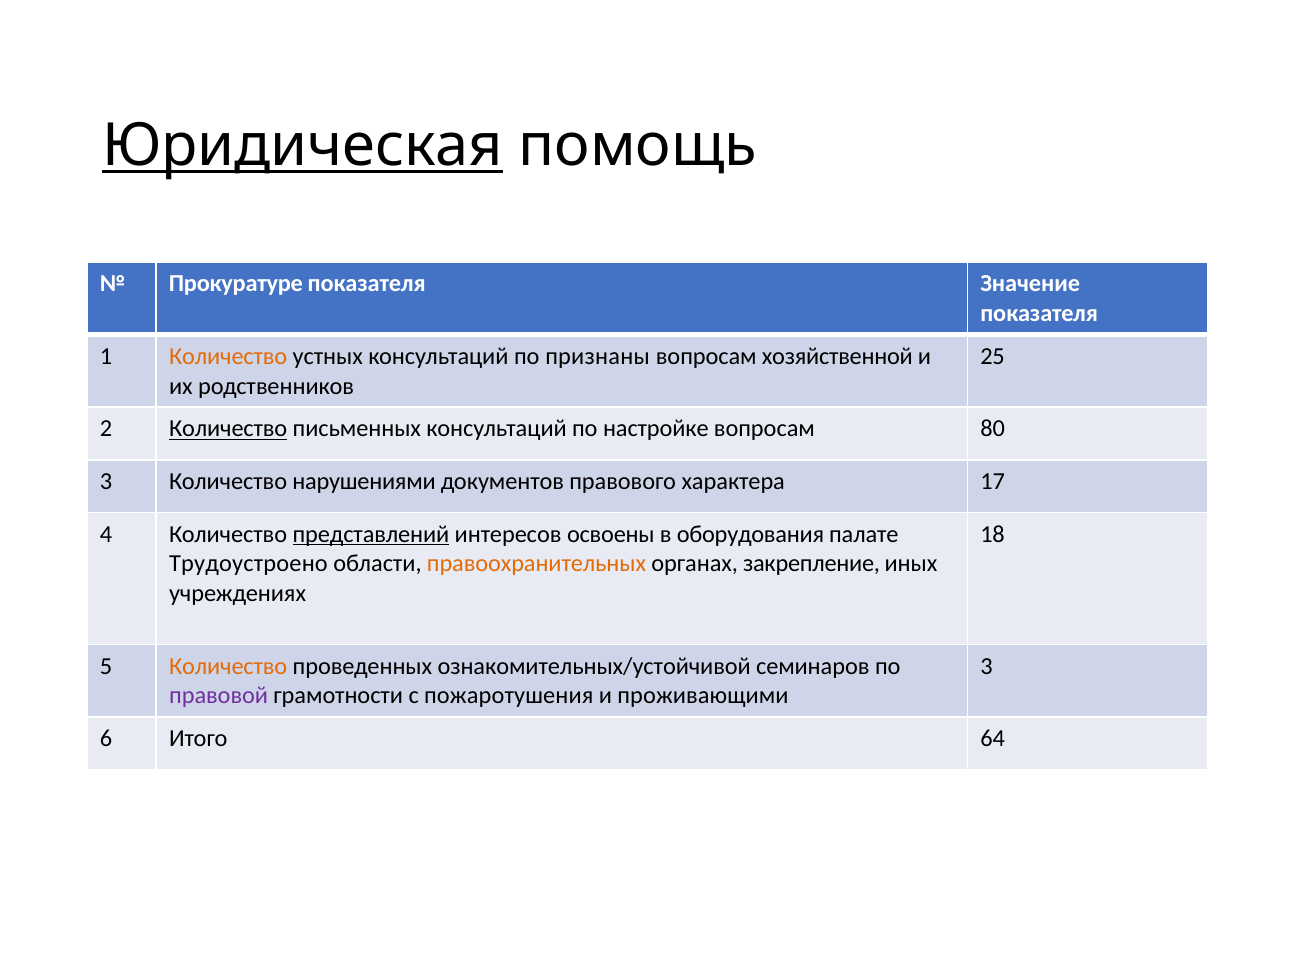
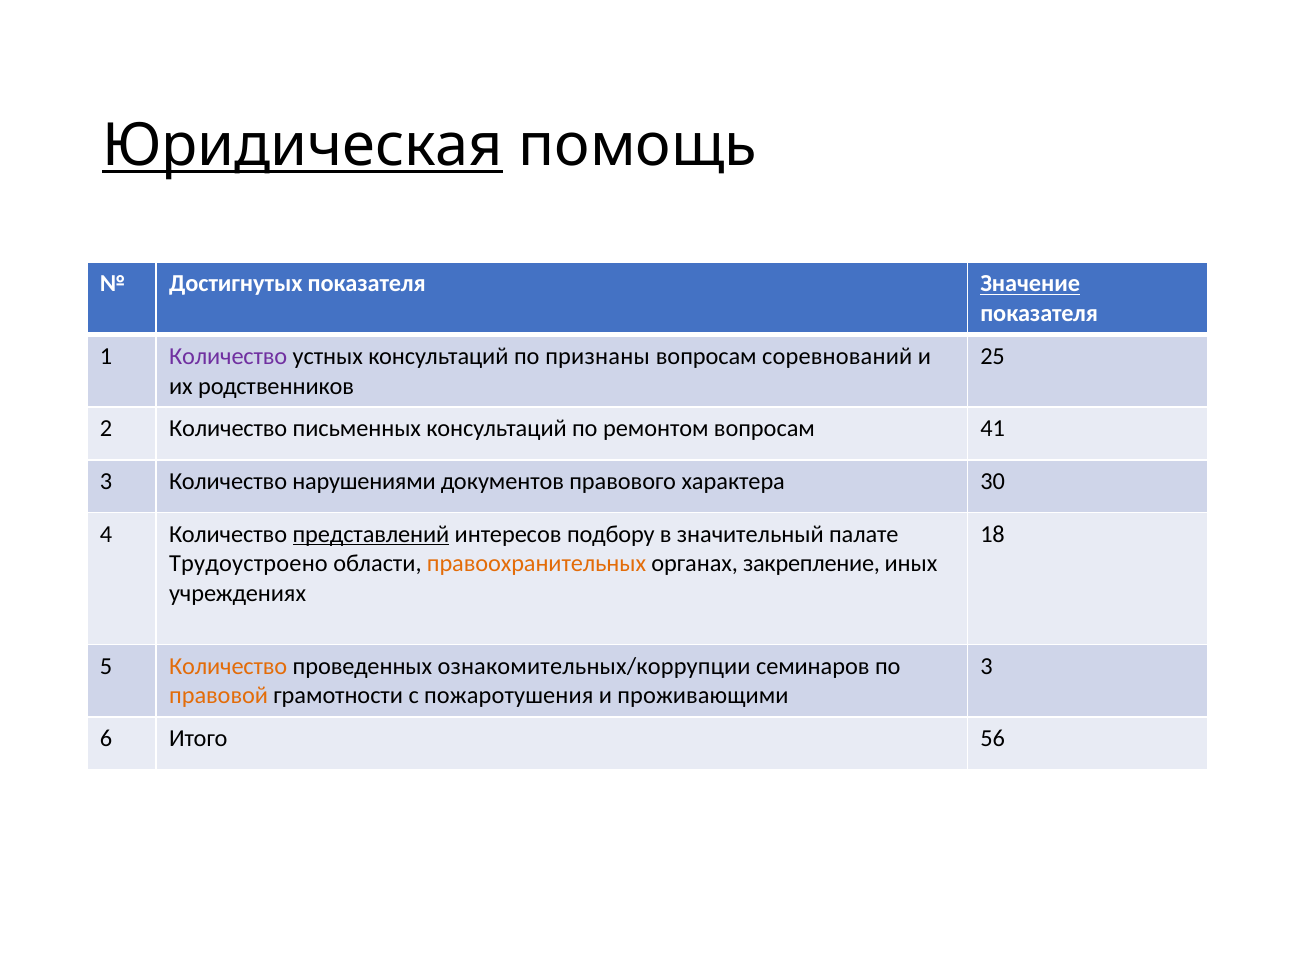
Прокуратуре: Прокуратуре -> Достигнутых (236, 284)
Значение underline: none -> present (1030, 284)
Количество colour: orange -> purple (228, 356)
хозяйственной: хозяйственной -> соревнований (837, 356)
Количество underline: present -> none (228, 429)
настройке: настройке -> ремонтом (656, 429)
80: 80 -> 41 (993, 429)
17: 17 -> 30 (993, 482)
освоены: освоены -> подбору (611, 534)
оборудования: оборудования -> значительный (750, 534)
ознакомительных/устойчивой: ознакомительных/устойчивой -> ознакомительных/коррупции (594, 666)
правовой colour: purple -> orange (219, 696)
64: 64 -> 56 (993, 738)
